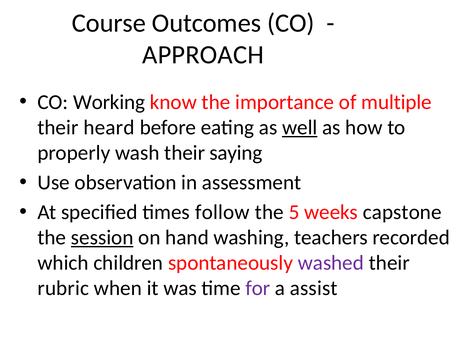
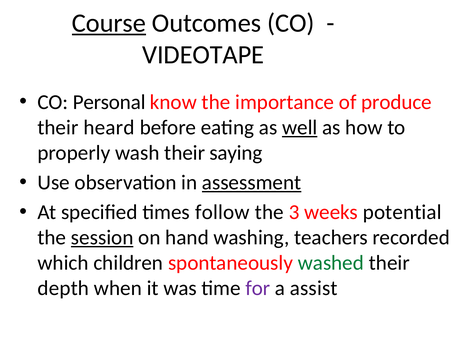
Course underline: none -> present (109, 23)
APPROACH: APPROACH -> VIDEOTAPE (203, 55)
Working: Working -> Personal (109, 102)
multiple: multiple -> produce (397, 102)
assessment underline: none -> present (252, 182)
5: 5 -> 3 (294, 212)
capstone: capstone -> potential (402, 212)
washed colour: purple -> green (331, 263)
rubric: rubric -> depth (63, 288)
